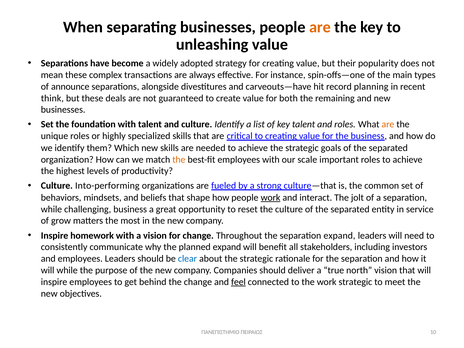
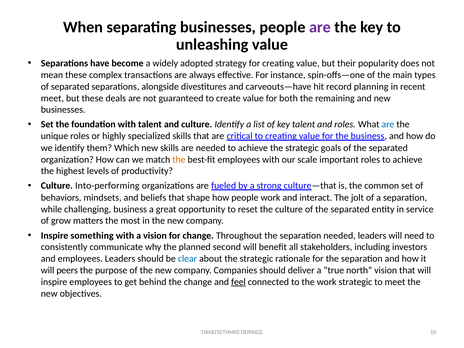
are colour: orange -> purple (320, 27)
of announce: announce -> separated (70, 87)
think: think -> meet (52, 98)
are colour: orange -> blue (388, 124)
work underline: present -> none (271, 198)
homework: homework -> something (92, 235)
separation expand: expand -> needed (339, 235)
planned expand: expand -> second (227, 247)
will while: while -> peers (67, 270)
